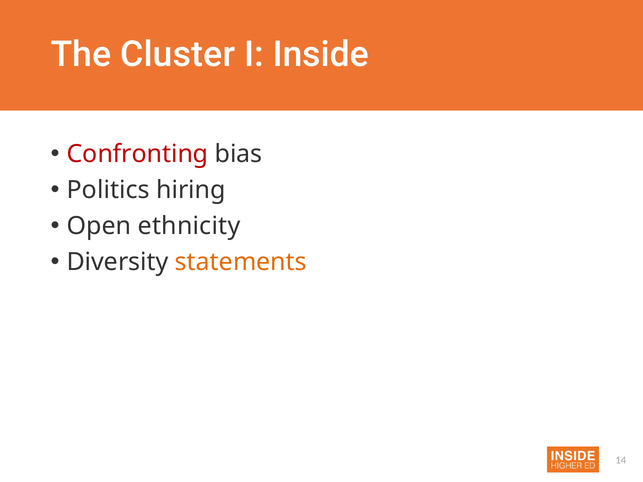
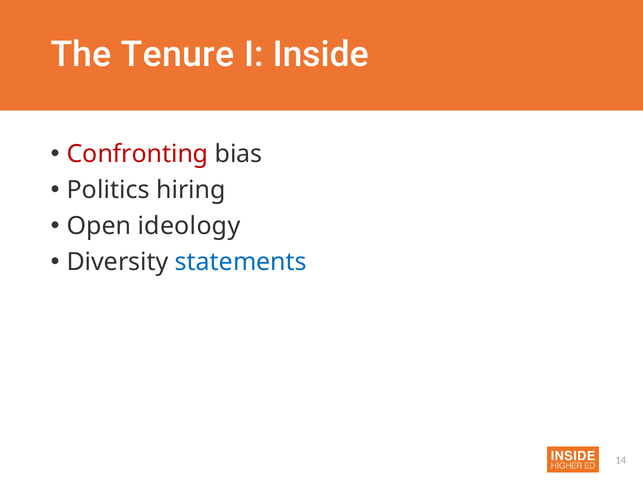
Cluster: Cluster -> Tenure (178, 55)
ethnicity: ethnicity -> ideology (189, 226)
statements colour: orange -> blue (241, 262)
